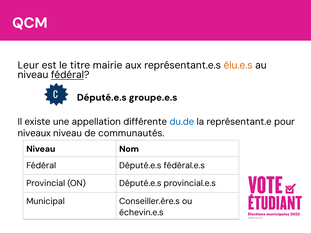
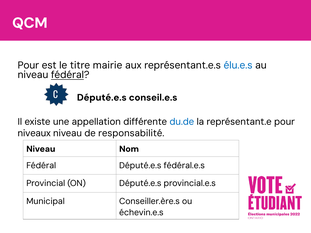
Leur: Leur -> Pour (28, 65)
élu.e.s colour: orange -> blue (238, 65)
groupe.e.s: groupe.e.s -> conseil.e.s (153, 98)
communautés: communautés -> responsabilité (131, 133)
